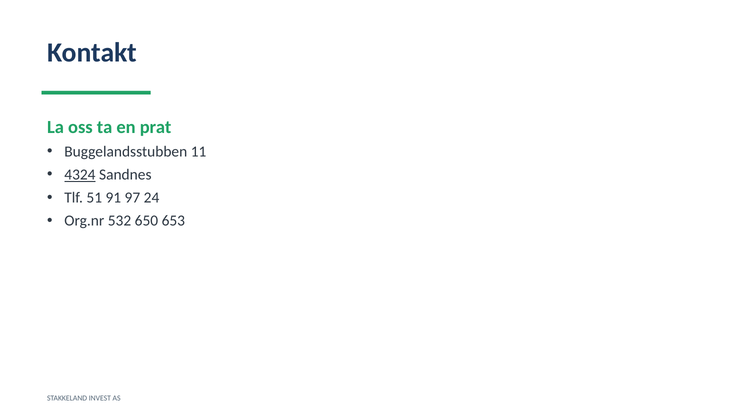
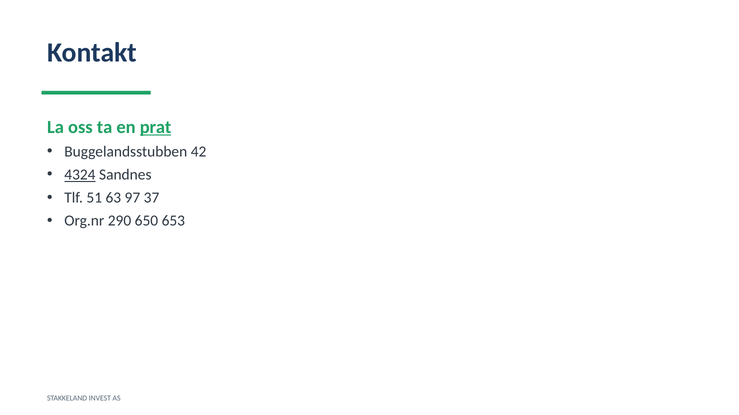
prat underline: none -> present (156, 127)
11: 11 -> 42 (199, 152)
91: 91 -> 63 (113, 198)
24: 24 -> 37 (152, 198)
532: 532 -> 290 (119, 221)
